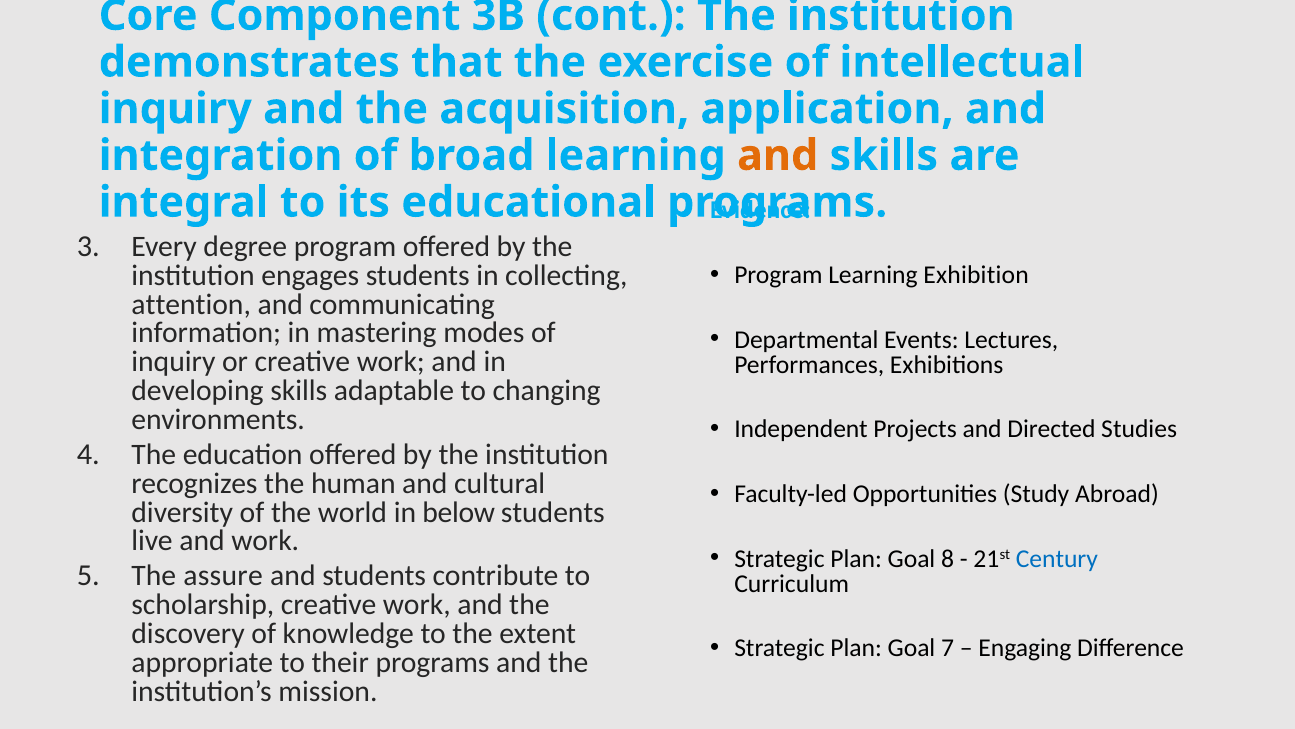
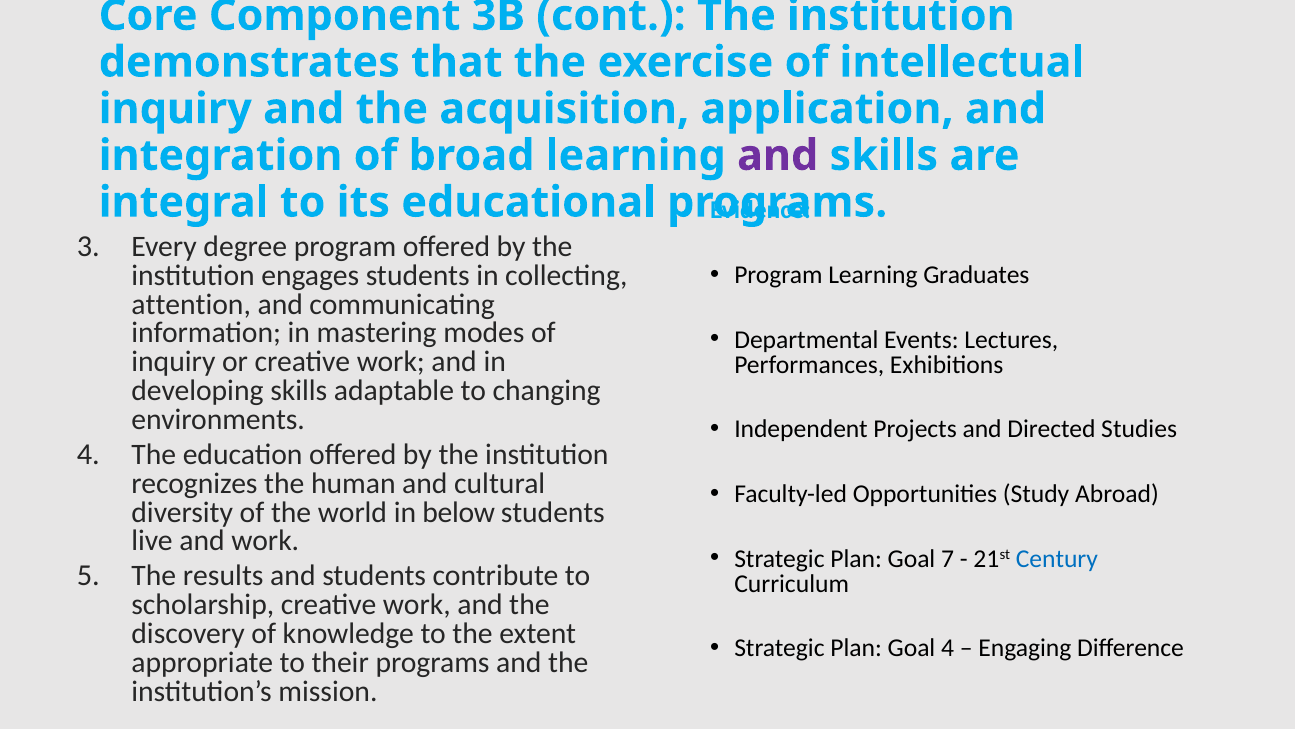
and colour: orange -> purple (778, 156)
Exhibition: Exhibition -> Graduates (976, 275)
8: 8 -> 7 (948, 558)
assure: assure -> results (223, 576)
Goal 7: 7 -> 4 (948, 648)
